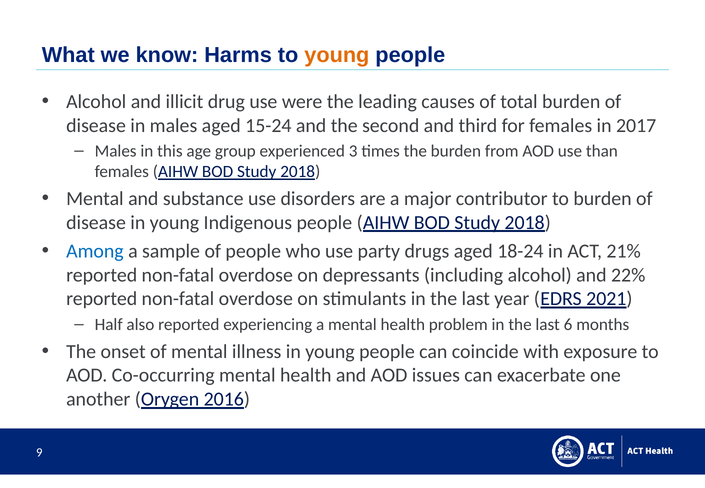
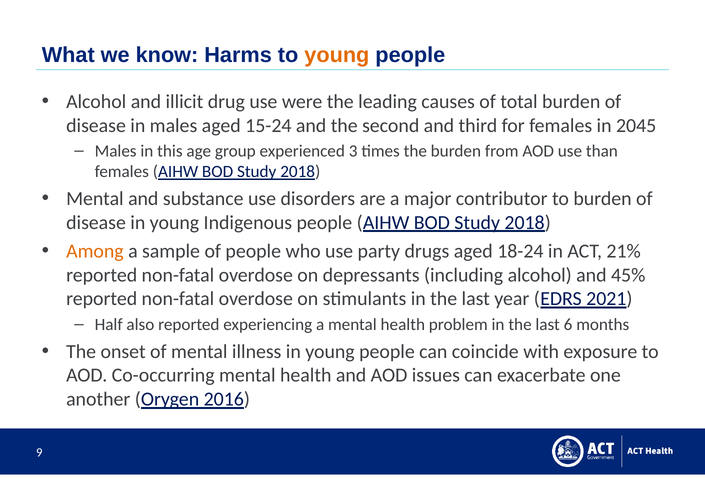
2017: 2017 -> 2045 (636, 126)
Among colour: blue -> orange (95, 251)
22%: 22% -> 45% (628, 275)
